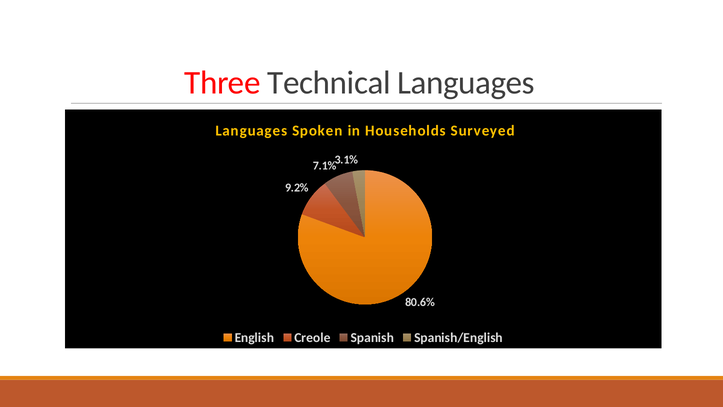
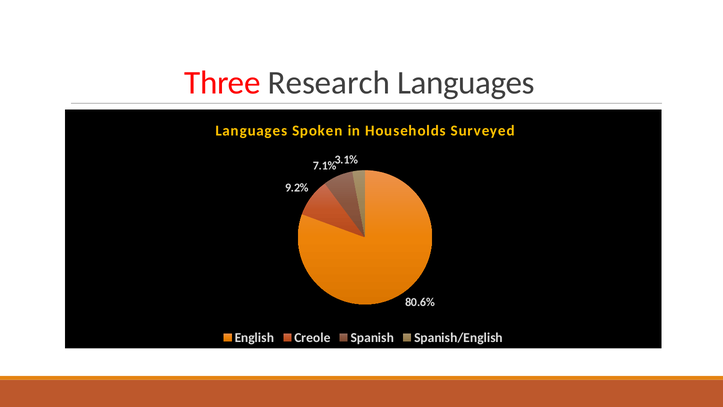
Technical: Technical -> Research (329, 83)
